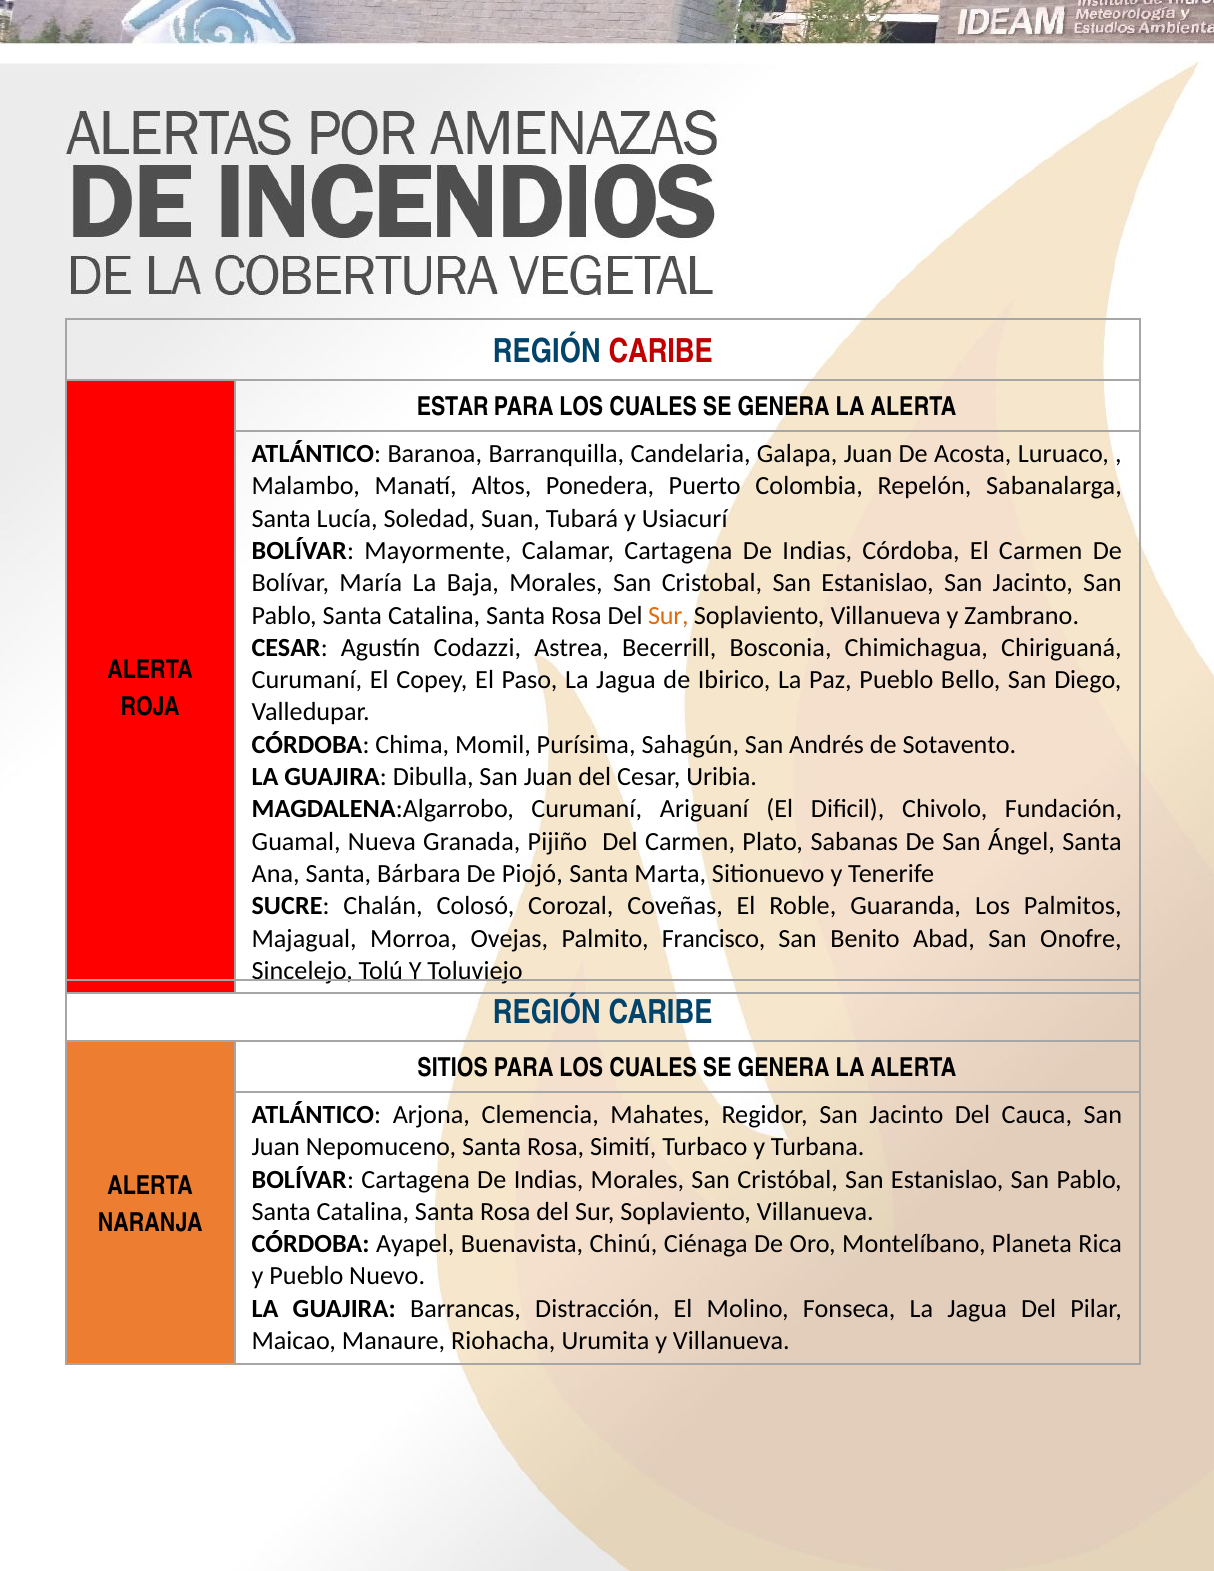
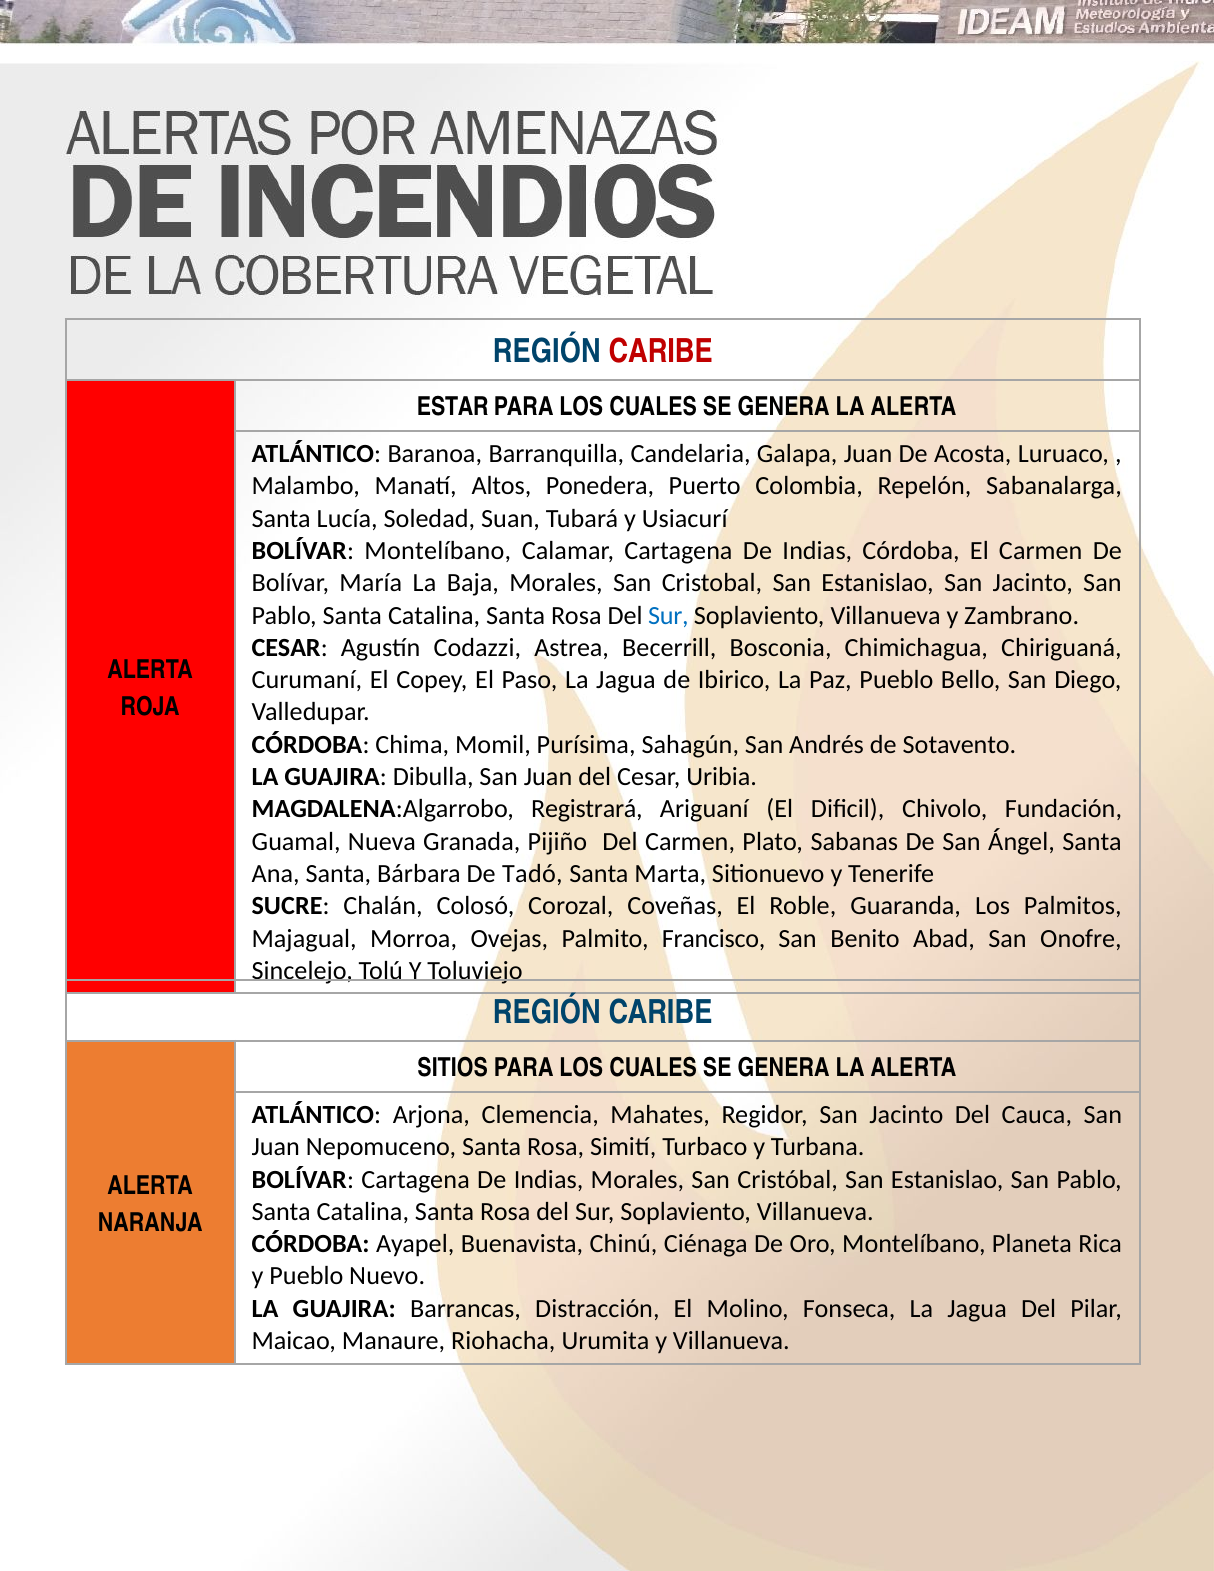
BOLÍVAR Mayormente: Mayormente -> Montelíbano (438, 551)
Sur colour: orange -> blue (668, 616)
MAGDALENA:Algarrobo Curumaní: Curumaní -> Registrará (587, 809)
Piojó: Piojó -> Tadó (532, 874)
